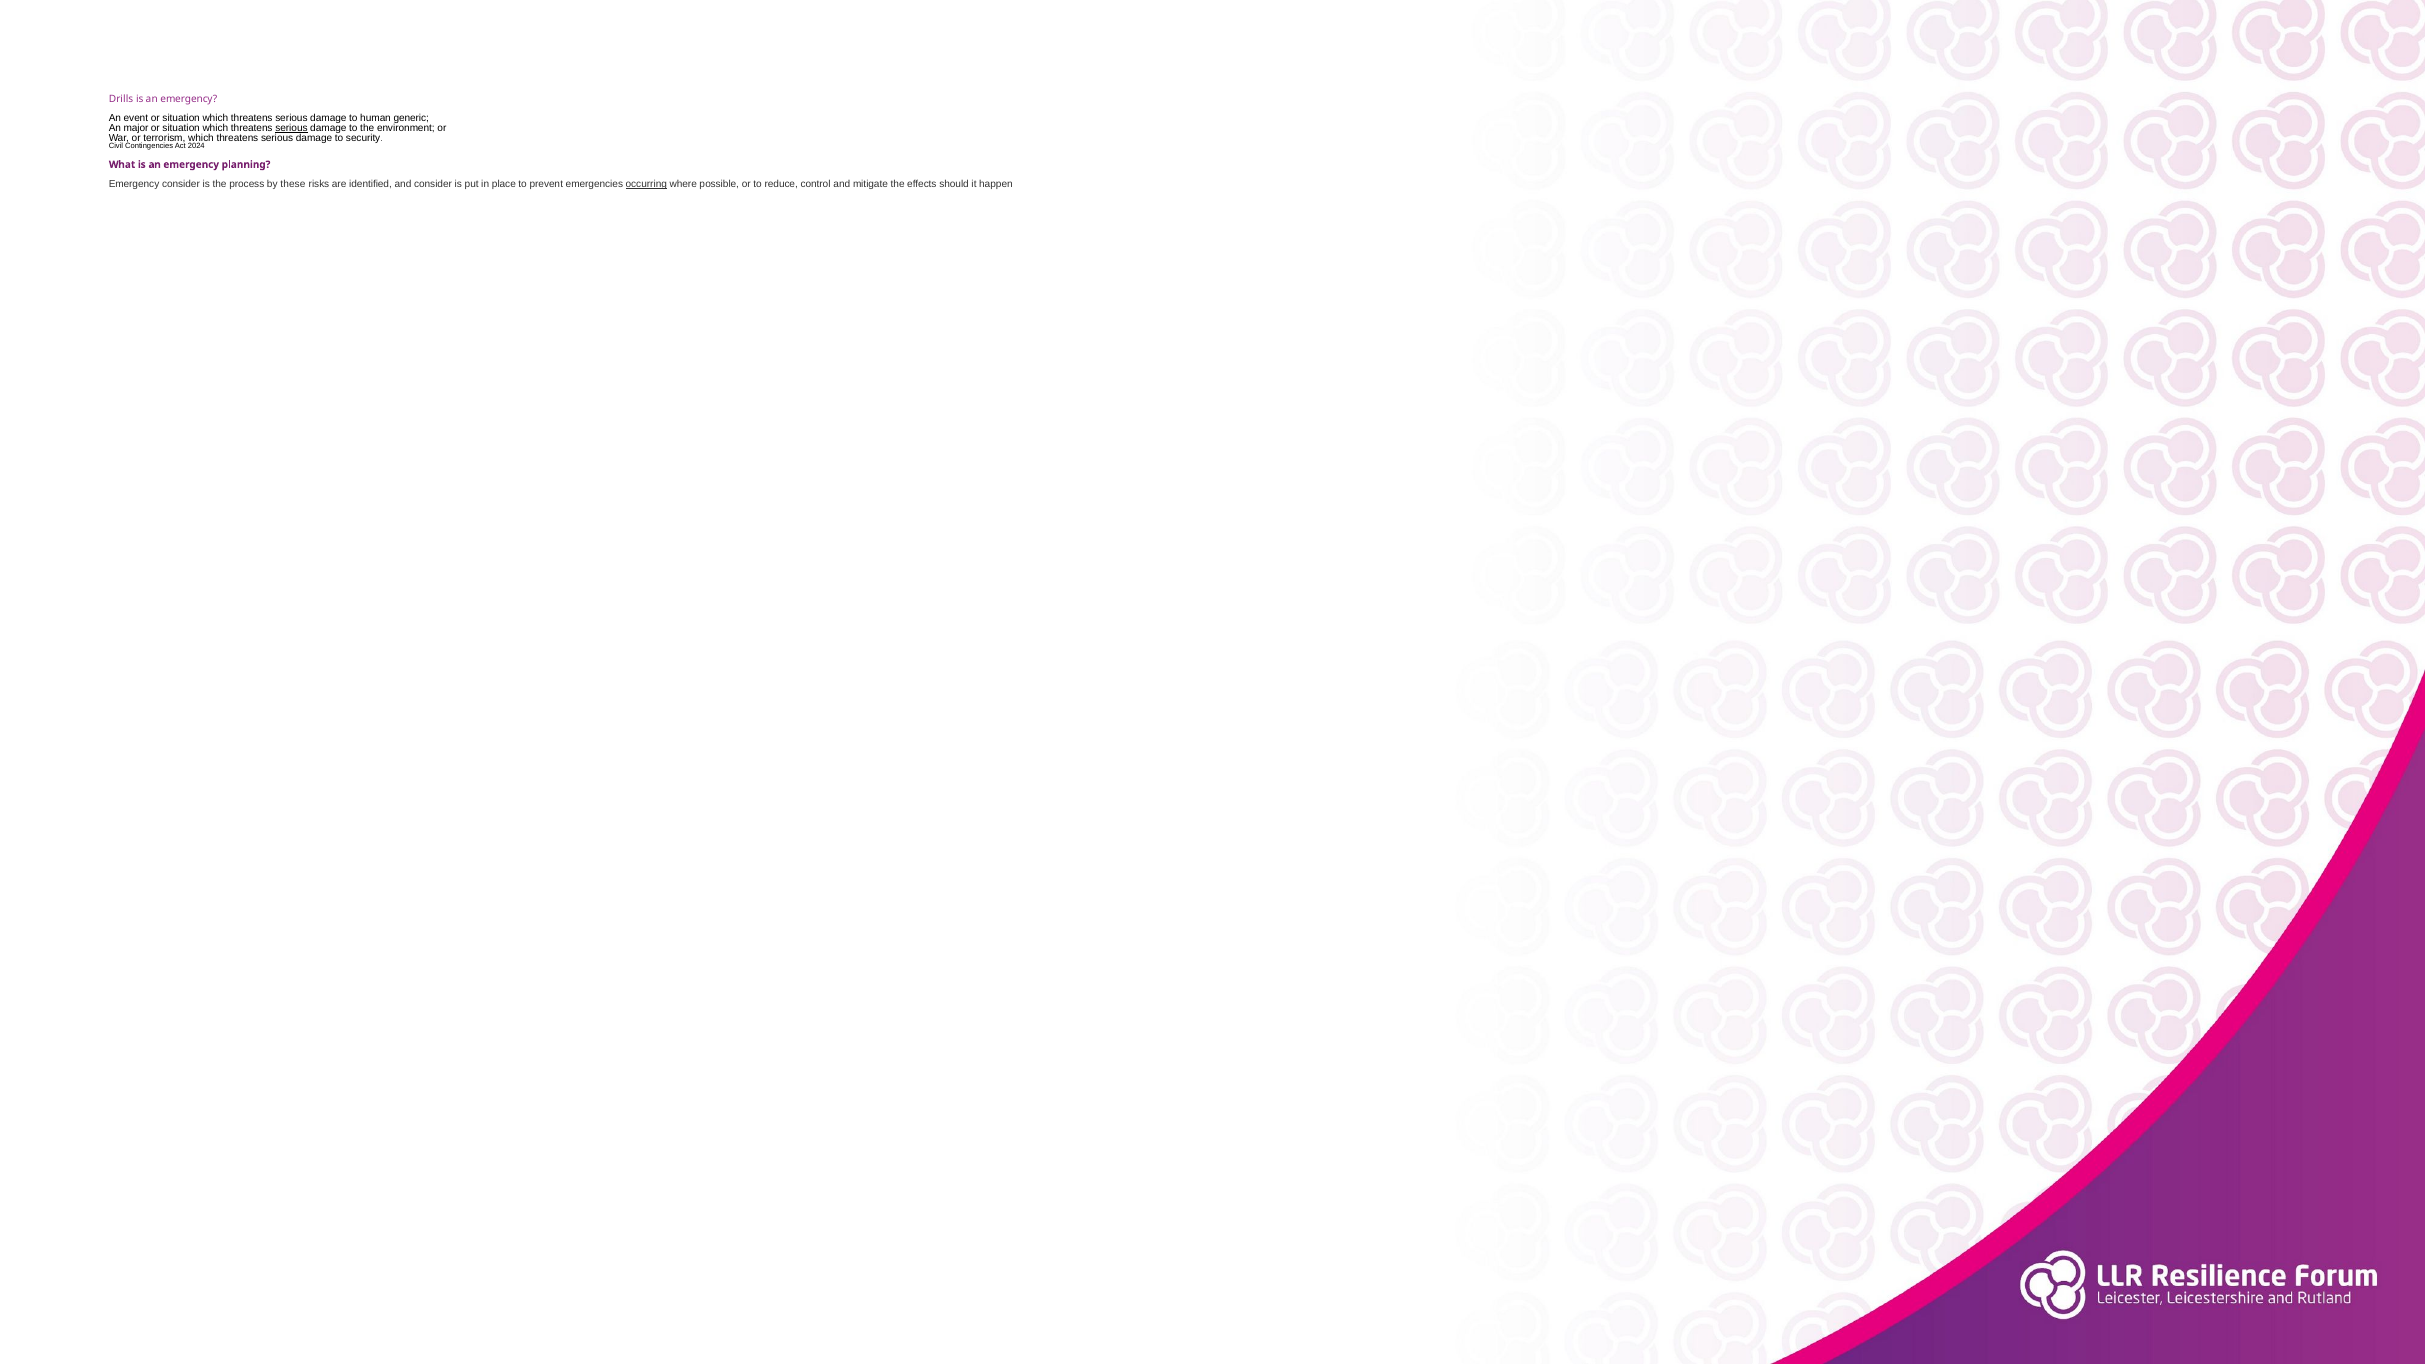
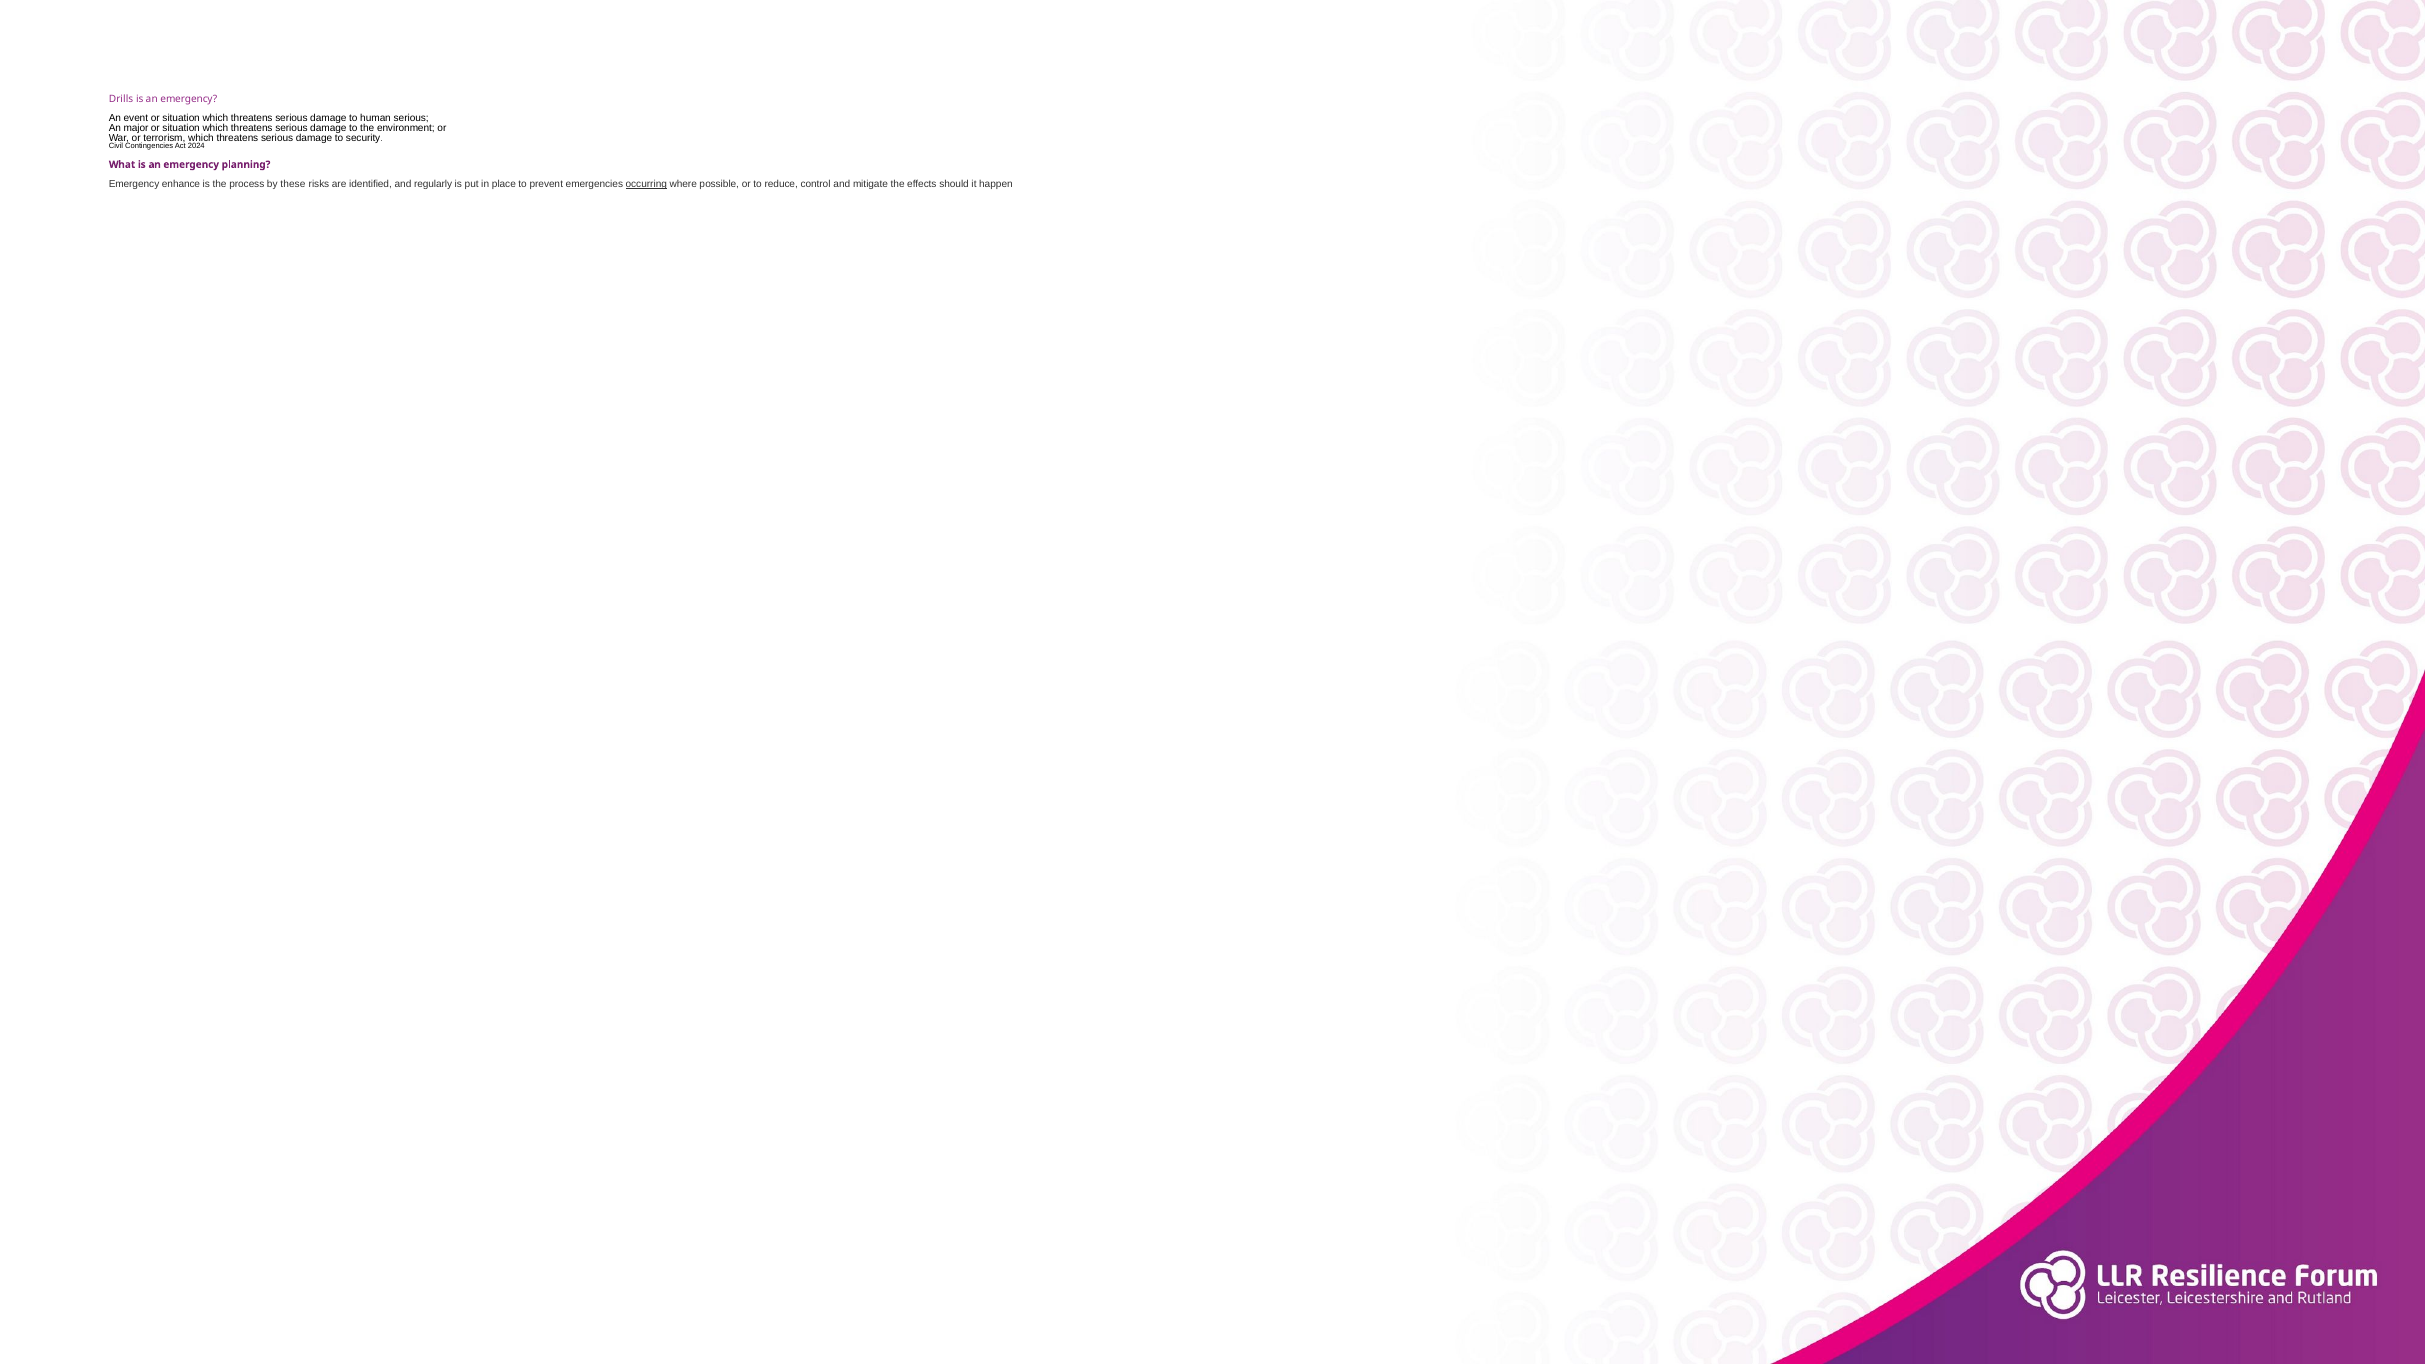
human generic: generic -> serious (411, 119)
serious underline: present -> none (291, 128)
Emergency consider: consider -> enhance (181, 184)
and consider: consider -> regularly (433, 184)
